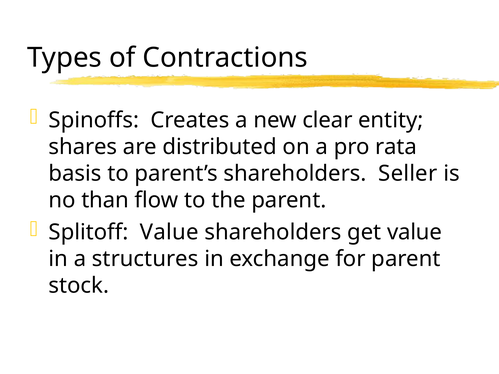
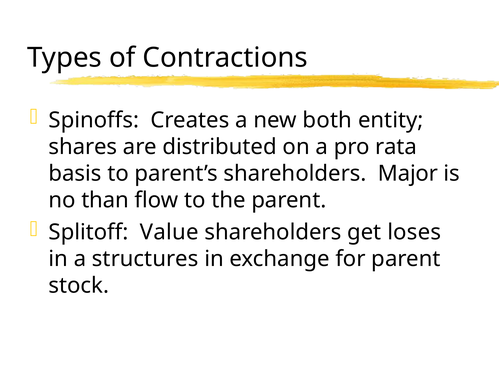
clear: clear -> both (327, 120)
Seller: Seller -> Major (408, 174)
get value: value -> loses (414, 232)
